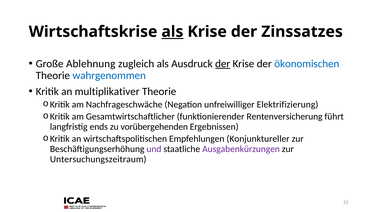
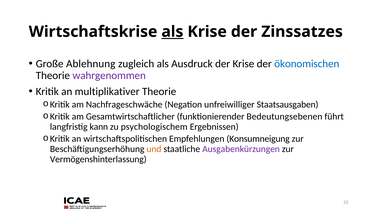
der underline: present -> none (223, 64)
wahrgenommen colour: blue -> purple (109, 76)
Elektrifizierung: Elektrifizierung -> Staatsausgaben (288, 104)
Rentenversicherung: Rentenversicherung -> Bedeutungsebenen (284, 117)
ends: ends -> kann (99, 127)
vorübergehenden: vorübergehenden -> psychologischem (154, 127)
Konjunktureller: Konjunktureller -> Konsumneigung (258, 139)
und colour: purple -> orange (154, 149)
Untersuchungszeitraum: Untersuchungszeitraum -> Vermögenshinterlassung (98, 159)
